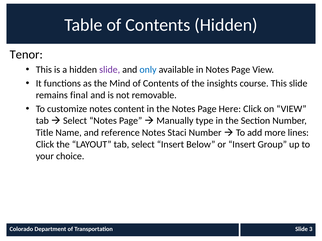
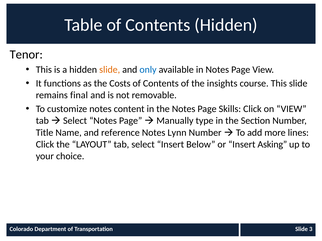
slide colour: purple -> orange (110, 70)
Mind: Mind -> Costs (120, 84)
Here: Here -> Skills (230, 109)
Staci: Staci -> Lynn (177, 133)
Group: Group -> Asking (272, 145)
